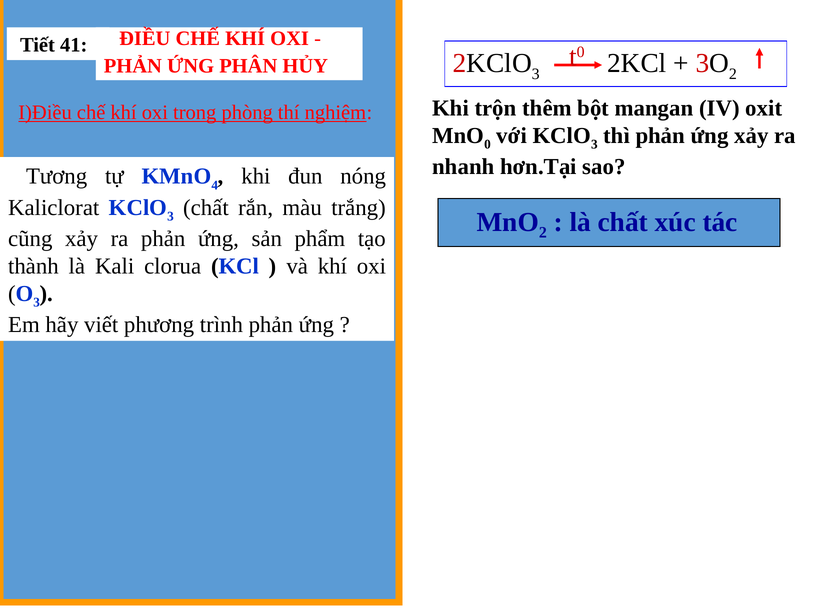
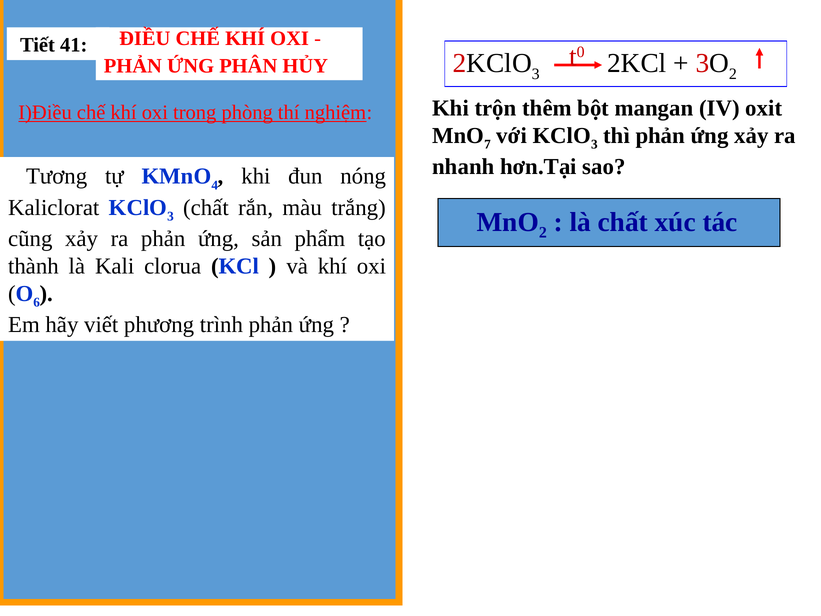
0: 0 -> 7 (488, 145)
3: 3 -> 6 (37, 302)
